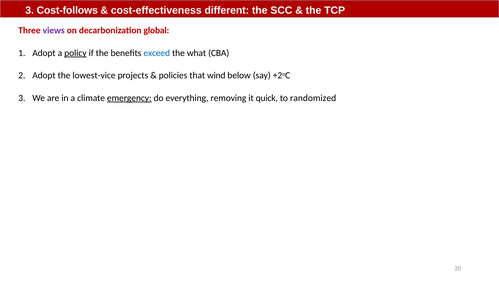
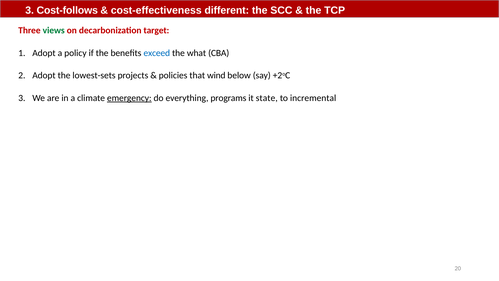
views colour: purple -> green (54, 30)
global: global -> target (156, 30)
policy underline: present -> none (75, 53)
lowest-vice: lowest-vice -> lowest-sets (94, 75)
removing: removing -> programs (228, 98)
quick: quick -> state (267, 98)
randomized: randomized -> incremental (313, 98)
